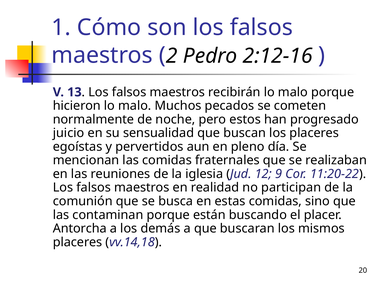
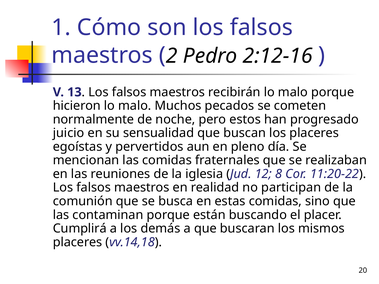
9: 9 -> 8 (279, 174)
Antorcha: Antorcha -> Cumplirá (80, 229)
